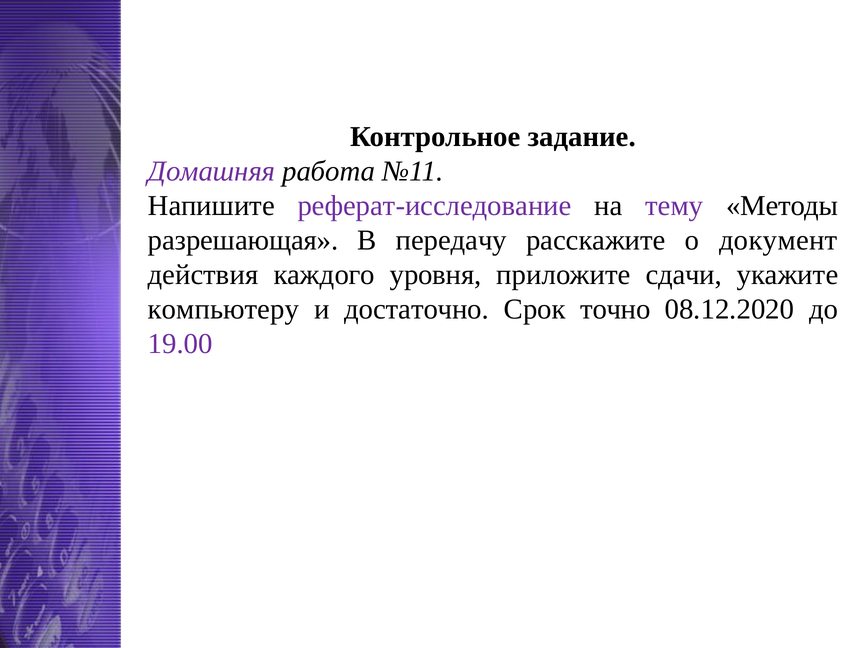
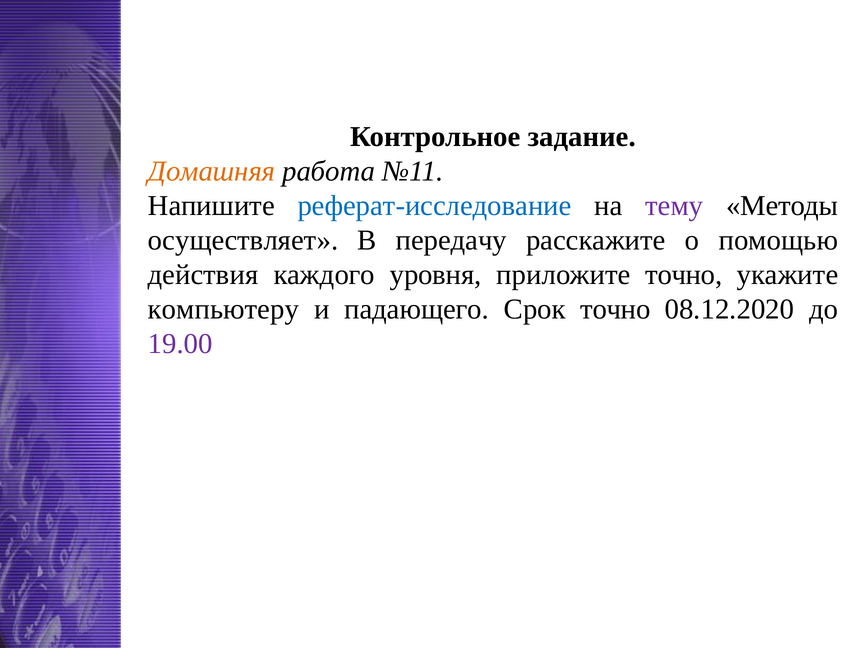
Домашняя colour: purple -> orange (212, 171)
реферат-исследование colour: purple -> blue (435, 206)
разрешающая: разрешающая -> осуществляет (243, 240)
документ: документ -> помощью (778, 240)
приложите сдачи: сдачи -> точно (684, 275)
достаточно: достаточно -> падающего (417, 309)
